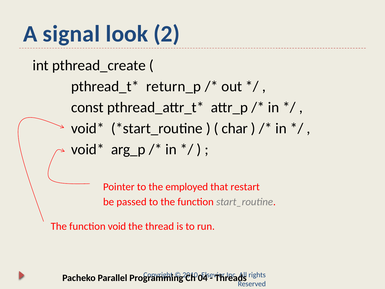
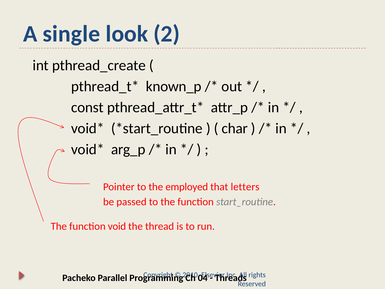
signal: signal -> single (71, 34)
return_p: return_p -> known_p (174, 86)
restart: restart -> letters (245, 187)
